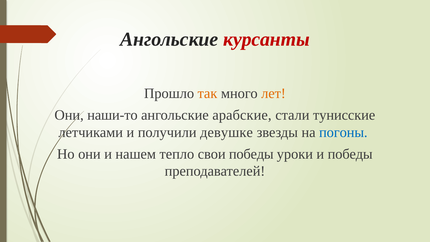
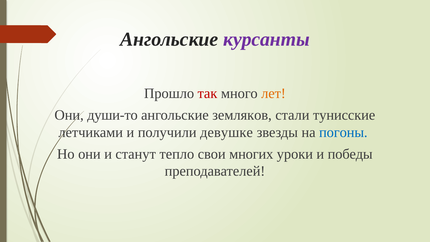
курсанты colour: red -> purple (266, 39)
так colour: orange -> red (208, 93)
наши-то: наши-то -> души-то (112, 115)
арабские: арабские -> земляков (242, 115)
нашем: нашем -> станут (136, 154)
свои победы: победы -> многих (251, 154)
